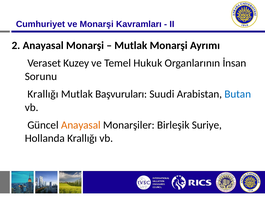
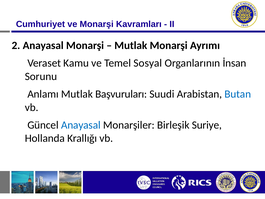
Kuzey: Kuzey -> Kamu (76, 63)
Hukuk: Hukuk -> Sosyal (148, 63)
Krallığı: Krallığı -> Anlamı (43, 94)
Anayasal colour: orange -> blue (81, 125)
